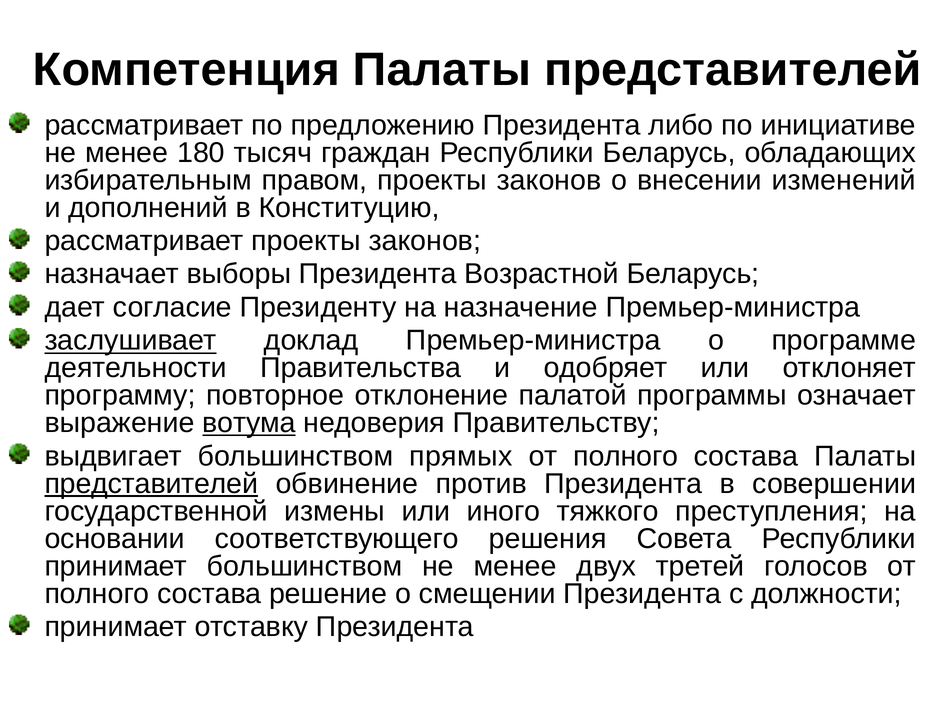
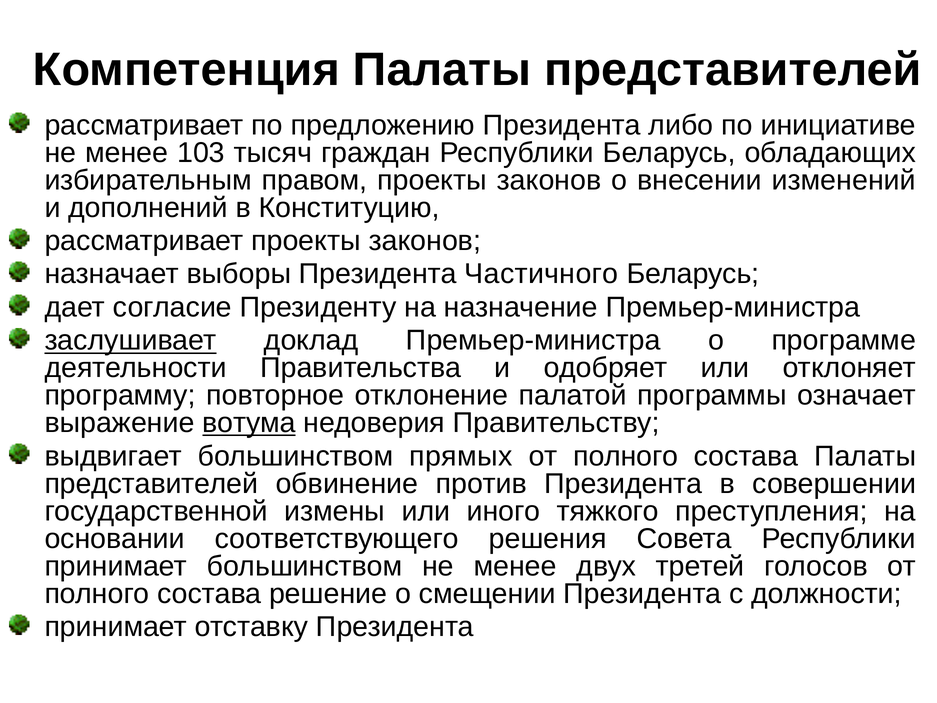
180: 180 -> 103 (201, 153)
Возрастной: Возрастной -> Частичного (541, 274)
представителей underline: present -> none (151, 483)
